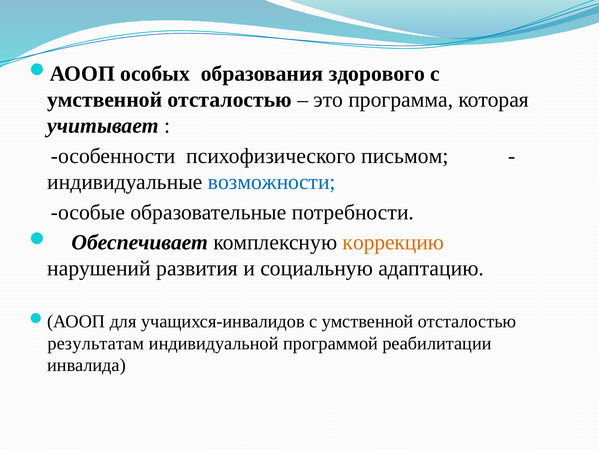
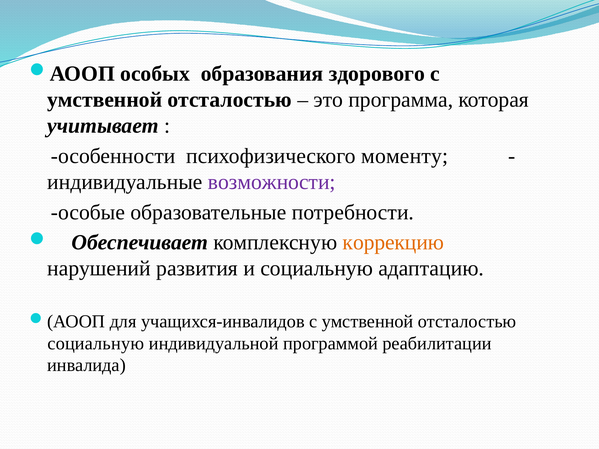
письмом: письмом -> моменту (405, 156)
возможности colour: blue -> purple (272, 182)
результатам: результатам -> социальную (96, 344)
